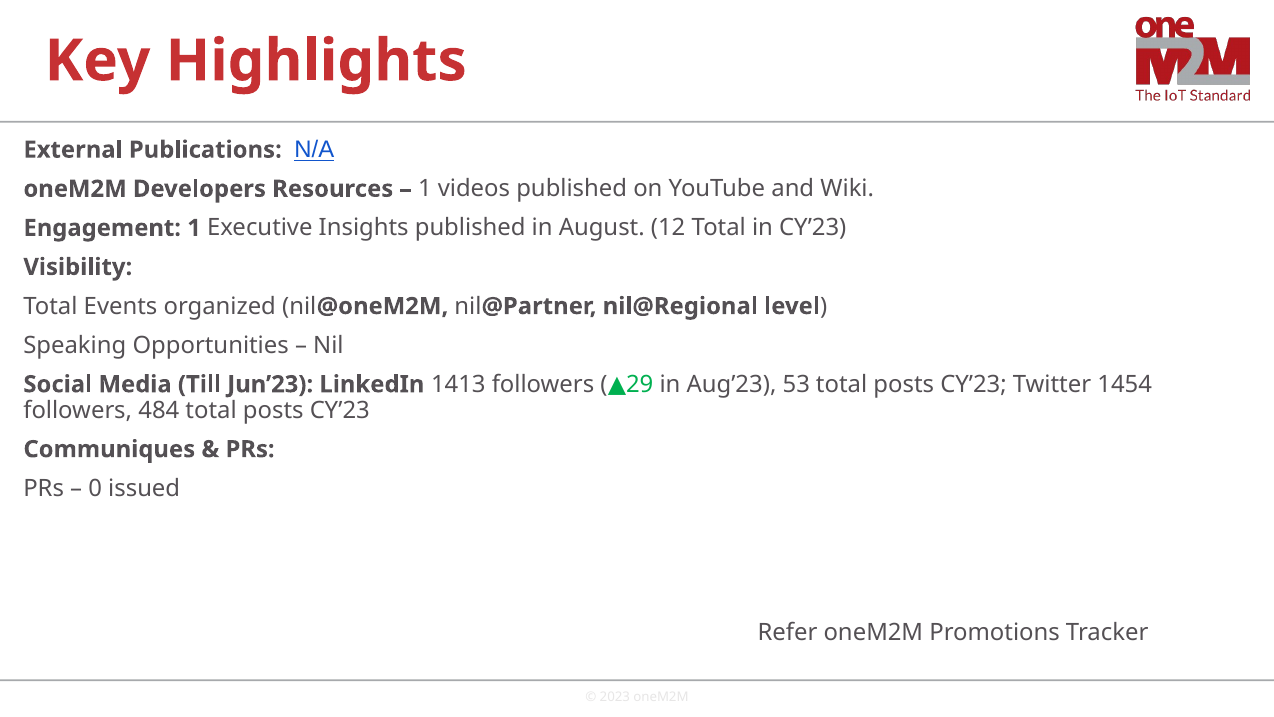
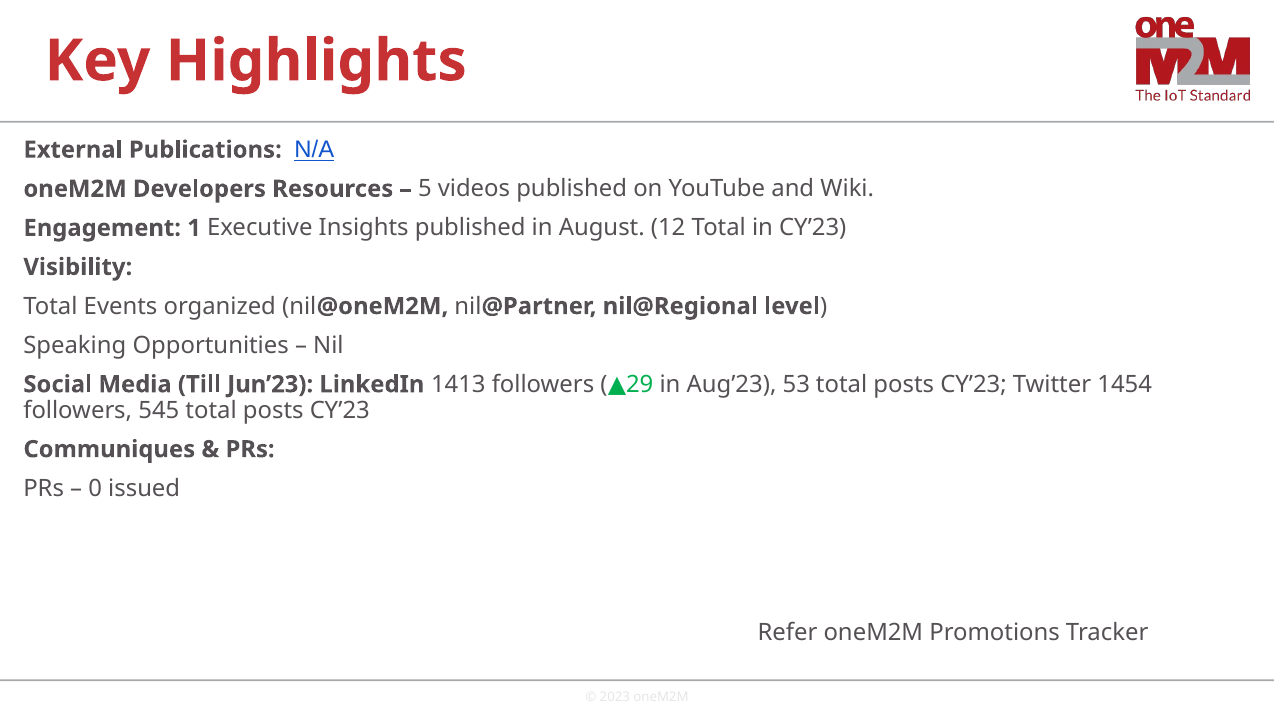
1: 1 -> 5 (425, 189)
484: 484 -> 545 (159, 410)
